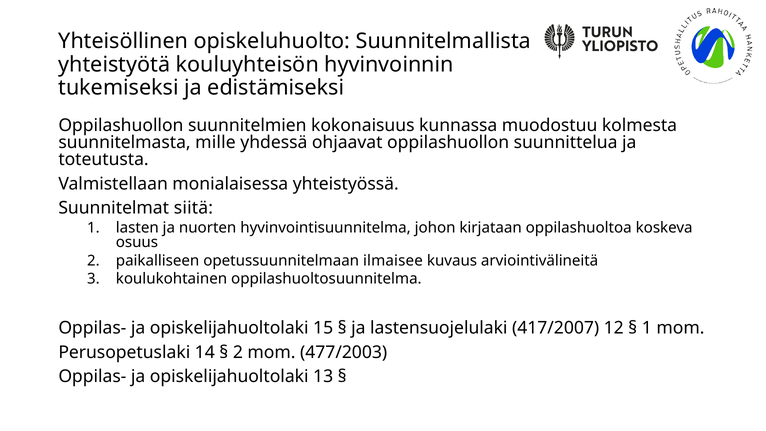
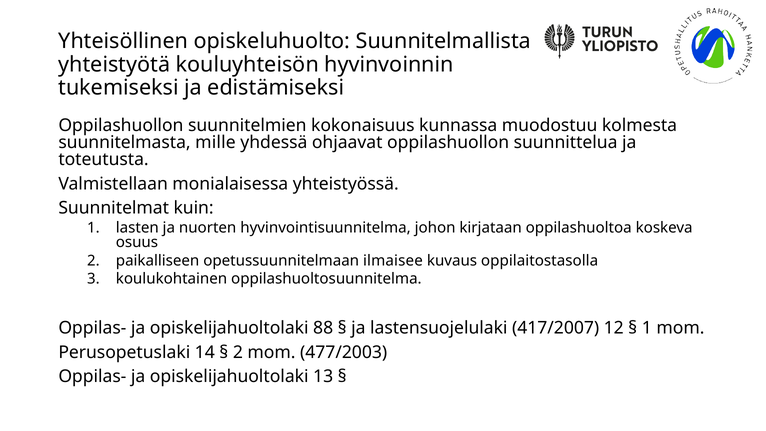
siitä: siitä -> kuin (194, 208)
arviointivälineitä: arviointivälineitä -> oppilaitostasolla (540, 261)
15: 15 -> 88 (323, 328)
